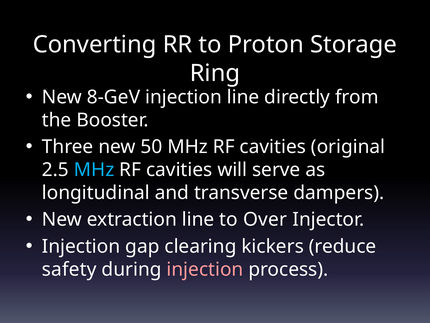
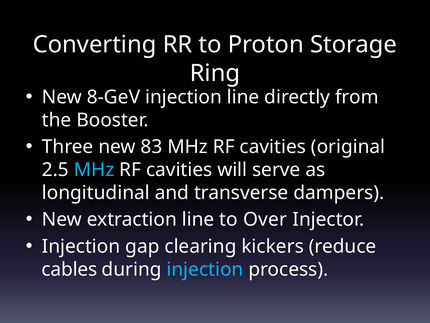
50: 50 -> 83 (152, 147)
safety: safety -> cables (69, 269)
injection colour: pink -> light blue (205, 269)
